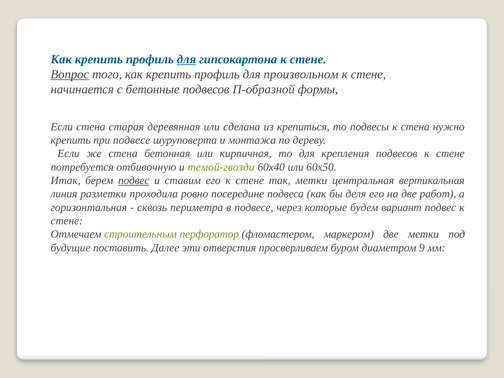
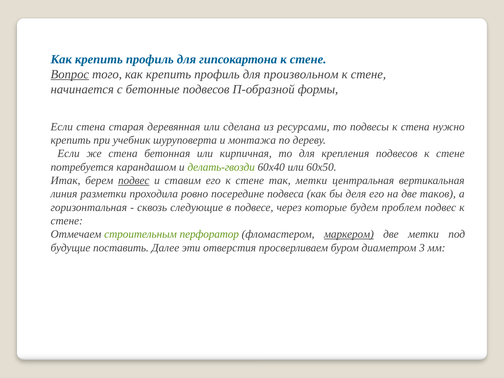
для underline: present -> none (186, 59)
крепиться: крепиться -> ресурсами (303, 127)
при подвесе: подвесе -> учебник (132, 140)
отбивочную: отбивочную -> карандашом (146, 167)
темой-гвозди: темой-гвозди -> делать-гвозди (221, 167)
работ: работ -> таков (438, 194)
периметра: периметра -> следующие (197, 207)
вариант: вариант -> проблем (401, 207)
маркером underline: none -> present (349, 234)
9: 9 -> 3 (422, 248)
